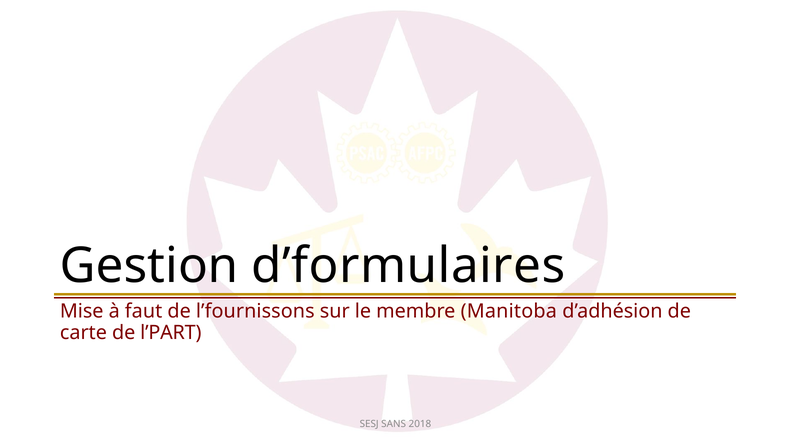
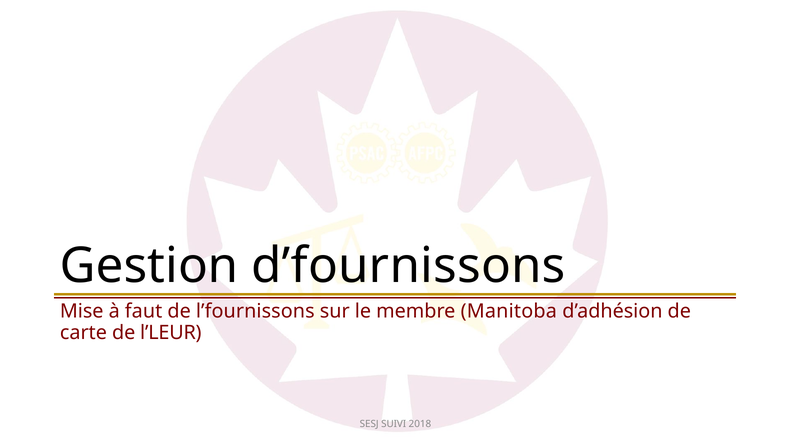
d’formulaires: d’formulaires -> d’fournissons (408, 266)
l’PART: l’PART -> l’LEUR (171, 333)
SANS: SANS -> SUIVI (394, 424)
